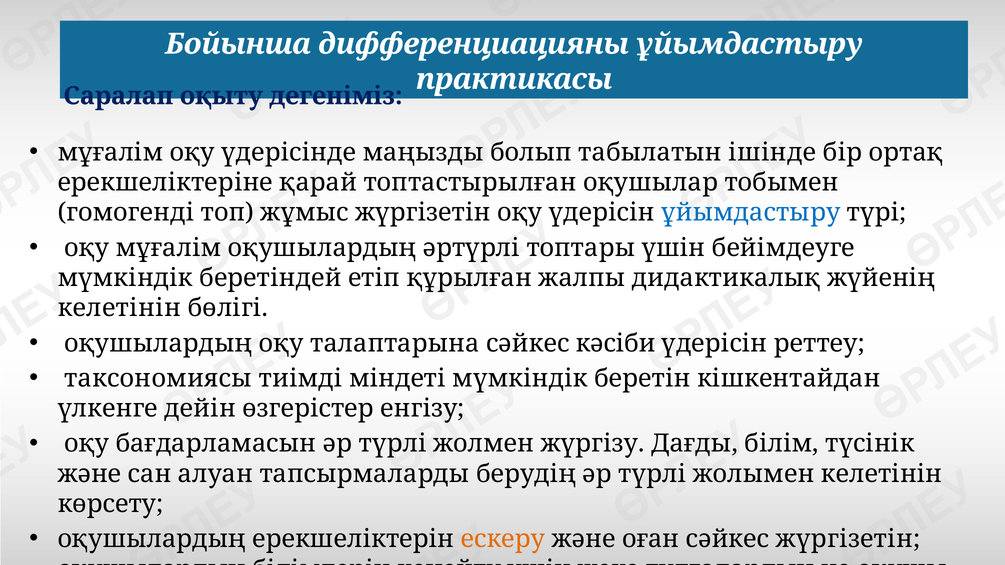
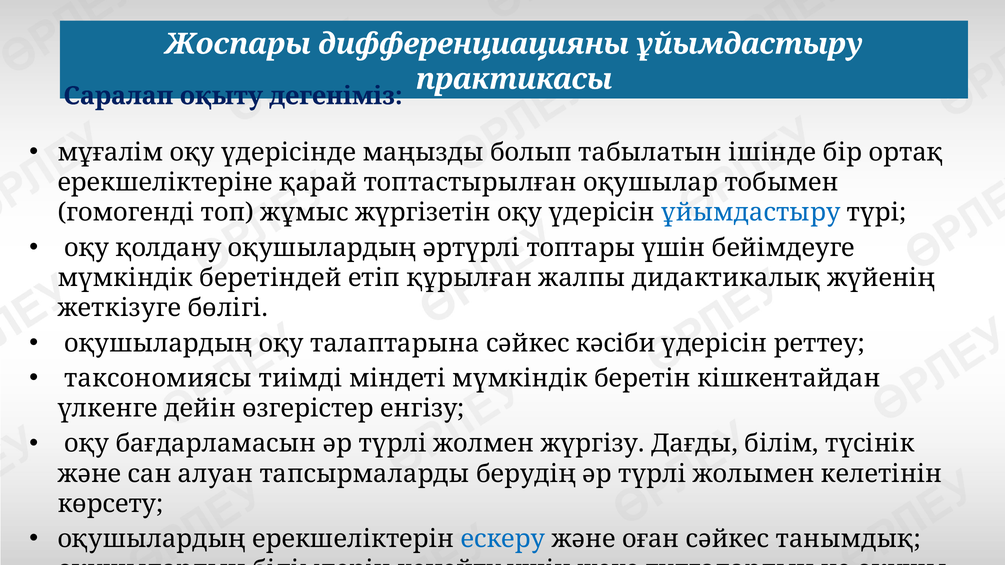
Бойынша: Бойынша -> Жоспары (238, 44)
оқу мұғалім: мұғалім -> қолдану (169, 248)
келетінін: келетінін -> жеткізуге (119, 308)
ескеру colour: orange -> blue (503, 539)
сәйкес жүргізетін: жүргізетін -> танымдық (848, 539)
